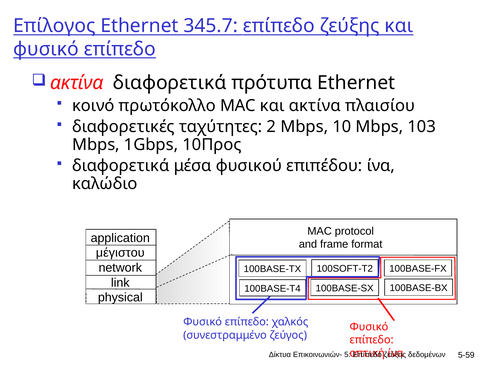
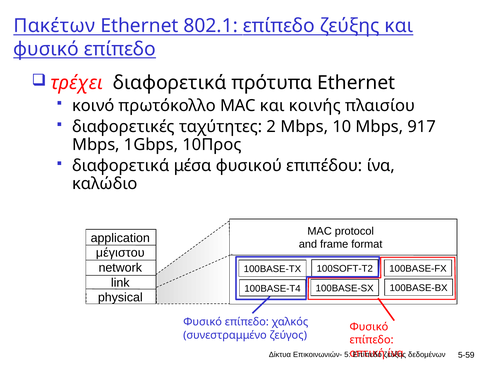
Επίλογος: Επίλογος -> Πακέτων (54, 26)
345.7: 345.7 -> 802.1 (211, 26)
ακτίνα: ακτίνα -> τρέχει (77, 83)
και ακτίνα: ακτίνα -> κοινής (315, 106)
103: 103 -> 917 (422, 127)
